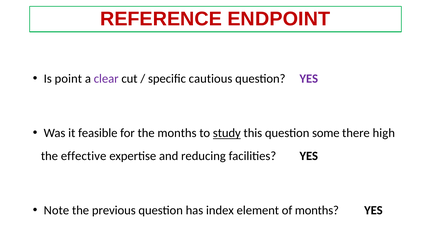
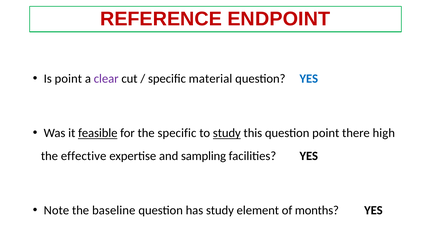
cautious: cautious -> material (211, 79)
YES colour: purple -> blue (309, 79)
feasible underline: none -> present (98, 133)
the months: months -> specific (177, 133)
question some: some -> point (326, 133)
reducing: reducing -> sampling (204, 156)
previous: previous -> baseline (114, 210)
has index: index -> study (220, 210)
